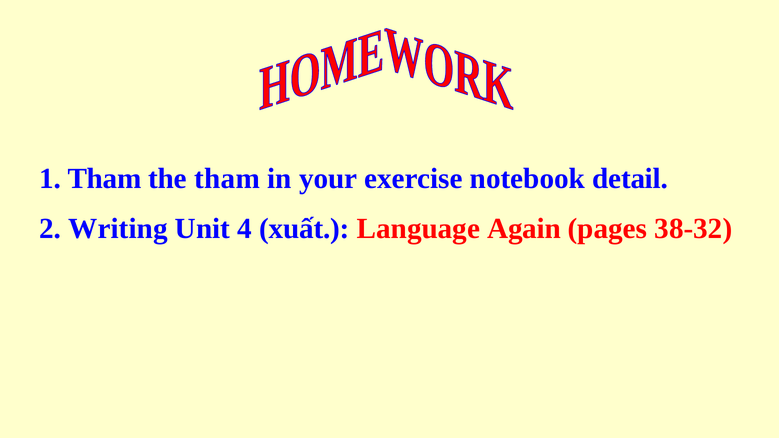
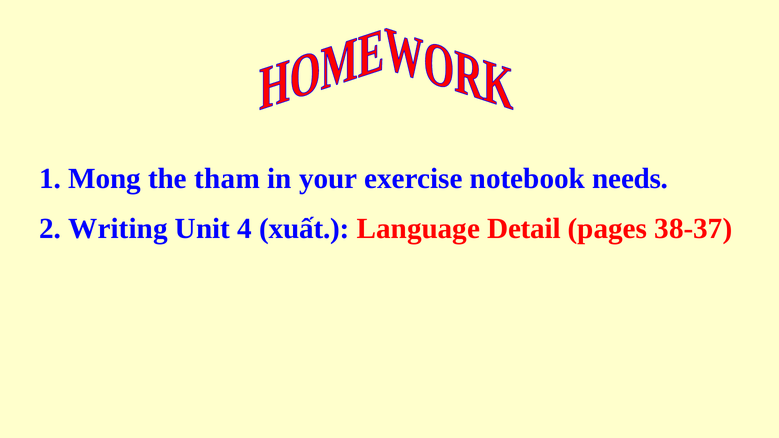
Tham: Tham -> Mong (105, 179)
detail: detail -> needs (630, 179)
Again: Again -> Detail (524, 229)
38-32: 38-32 -> 38-37 (693, 229)
